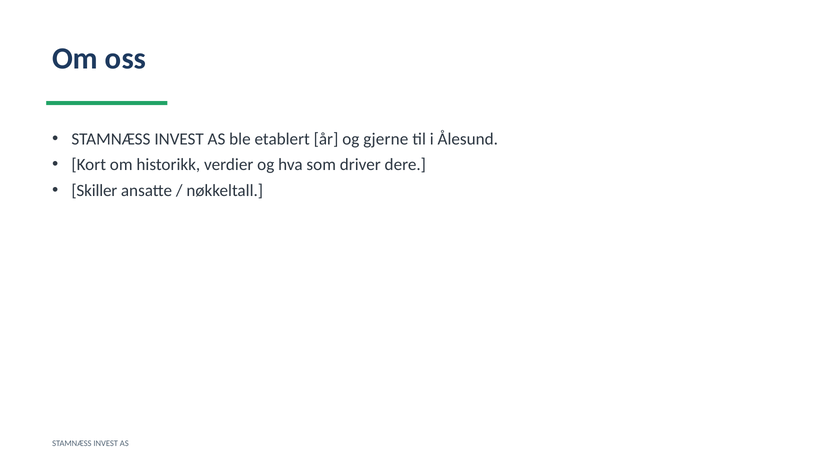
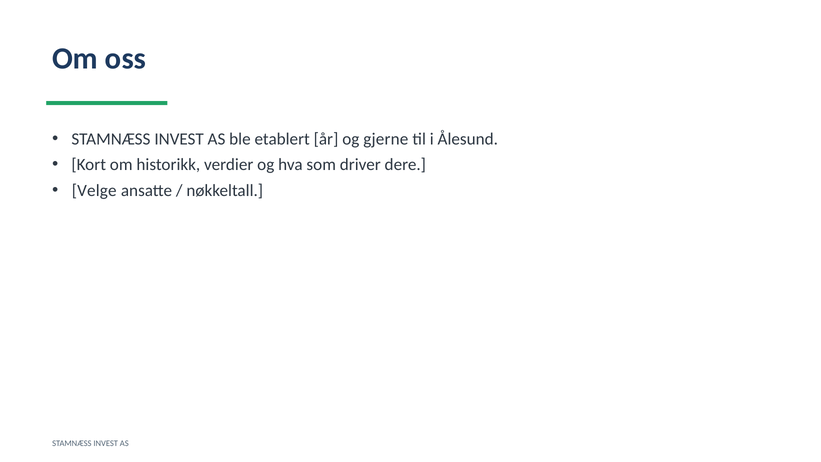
Skiller: Skiller -> Velge (94, 190)
